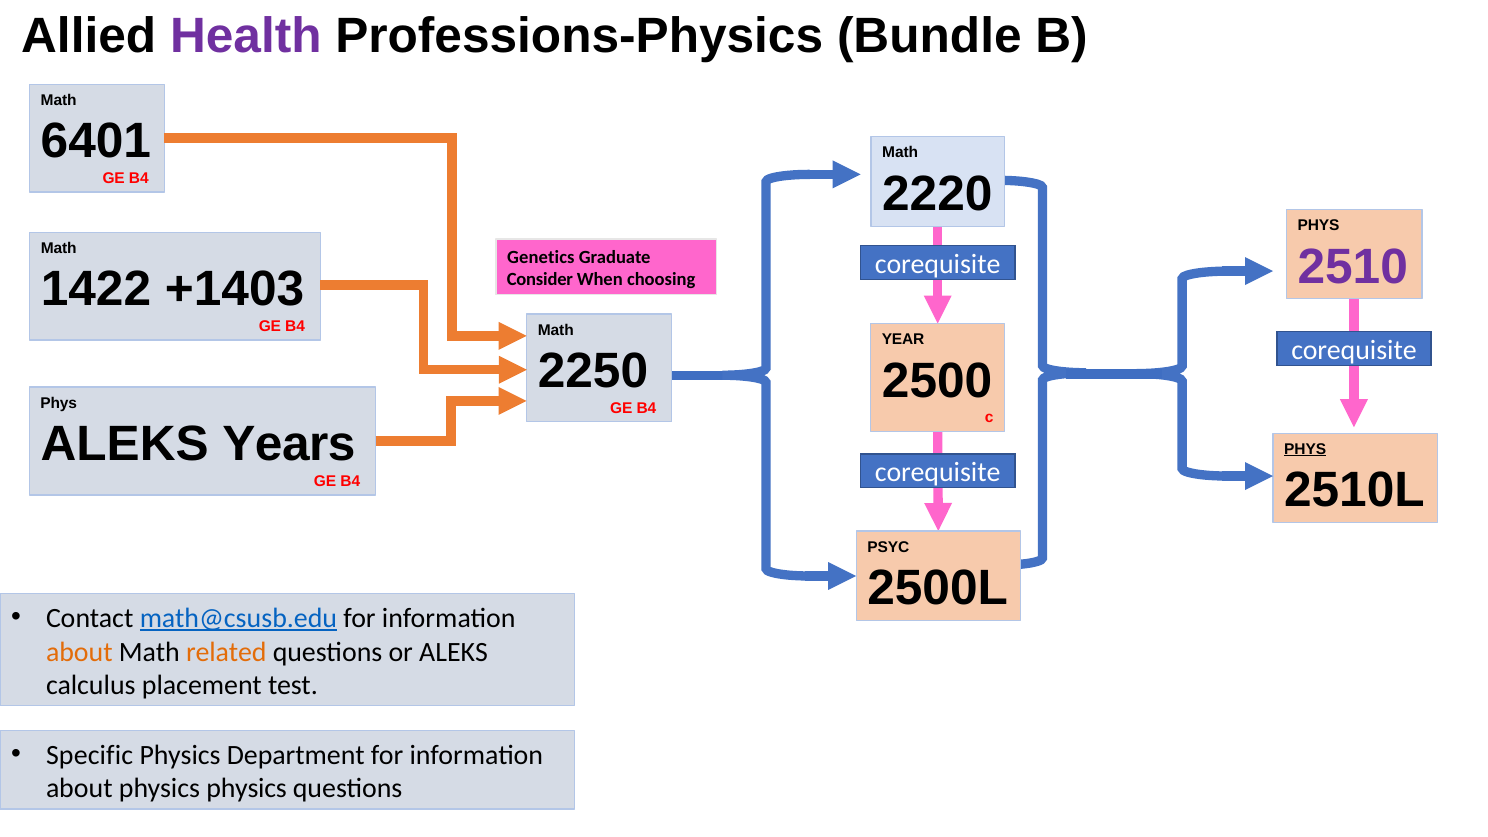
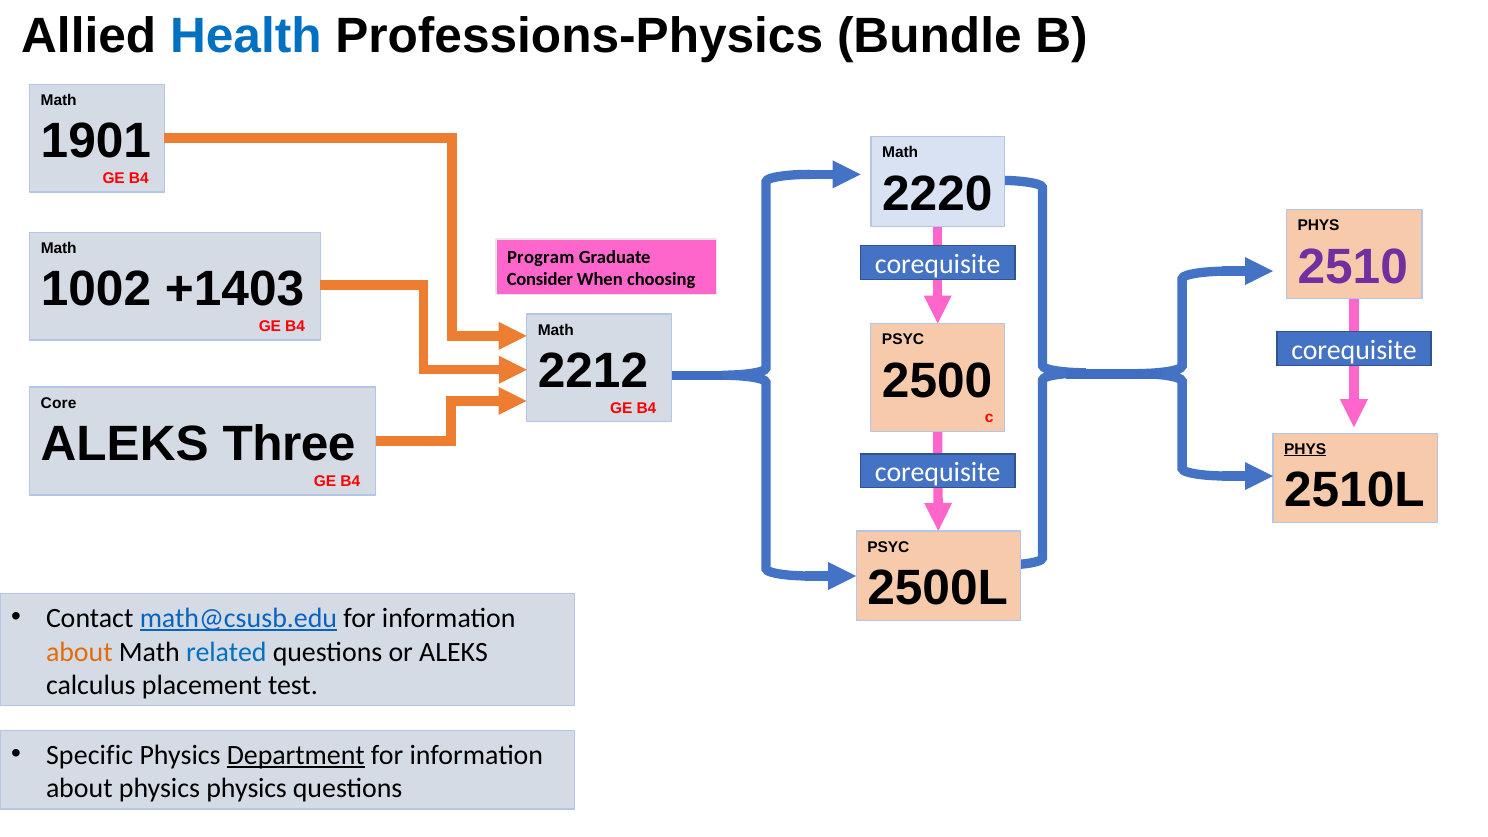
Health colour: purple -> blue (246, 36)
6401: 6401 -> 1901 (96, 142)
Genetics: Genetics -> Program (541, 257)
1422: 1422 -> 1002 (96, 290)
YEAR: YEAR -> PSYC (903, 339)
2250: 2250 -> 2212 (593, 371)
Phys: Phys -> Core (59, 403)
Years: Years -> Three (289, 444)
related colour: orange -> blue (226, 652)
Department underline: none -> present (296, 755)
